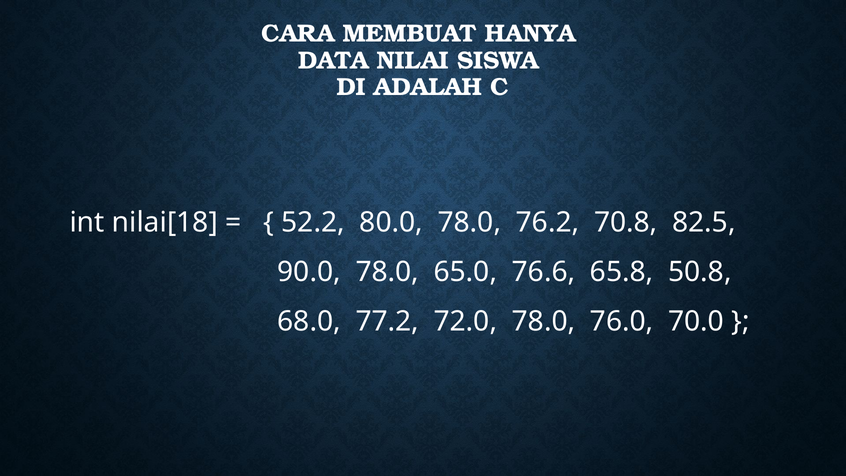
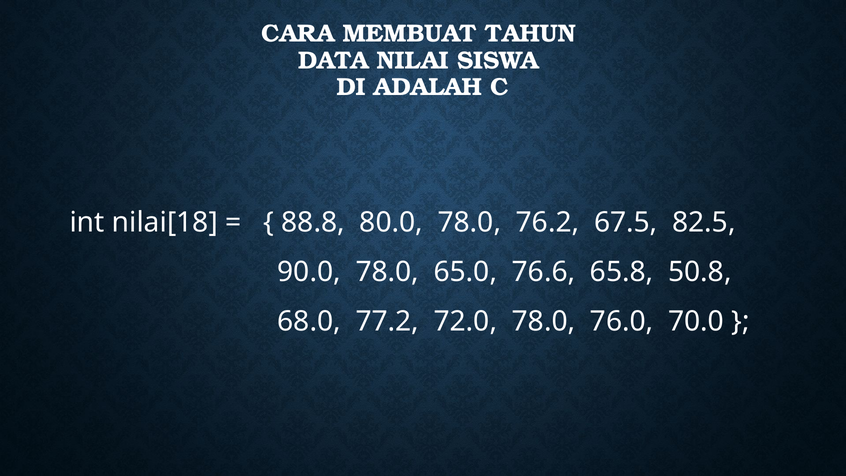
HANYA: HANYA -> TAHUN (530, 34)
52.2: 52.2 -> 88.8 (313, 223)
70.8: 70.8 -> 67.5 (626, 223)
